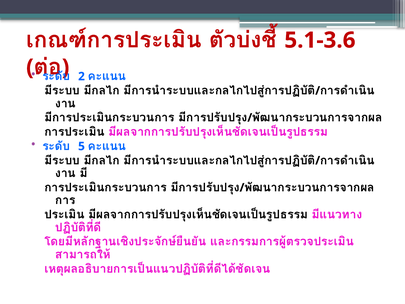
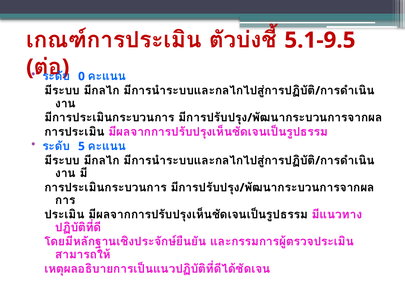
5.1-3.6: 5.1-3.6 -> 5.1-9.5 (320, 40)
2: 2 -> 0 (81, 76)
